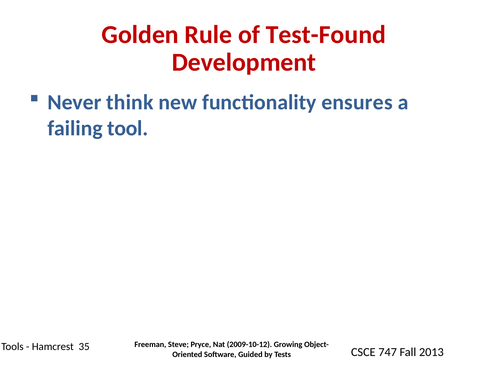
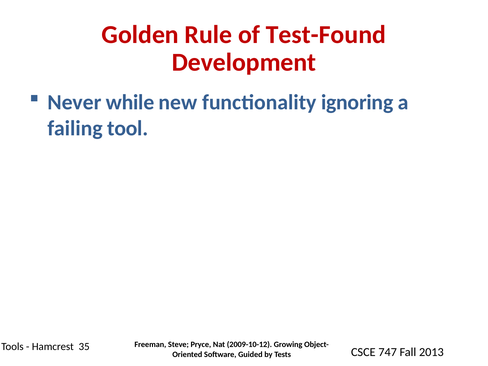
think: think -> while (130, 102)
ensures: ensures -> ignoring (357, 102)
